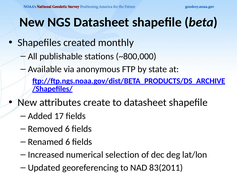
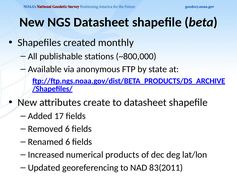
selection: selection -> products (122, 155)
